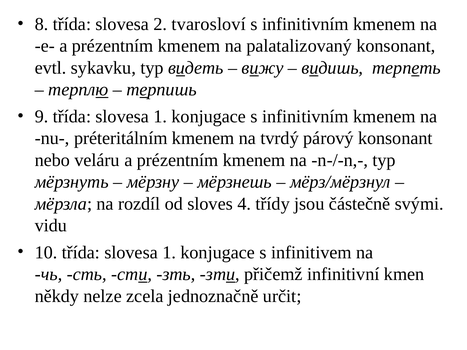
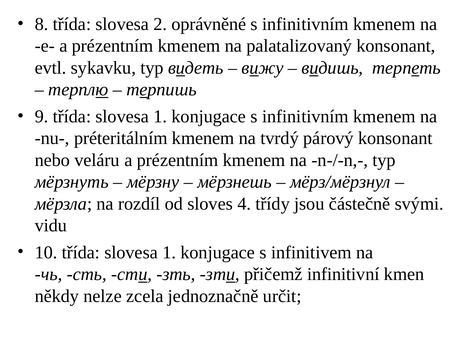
tvarosloví: tvarosloví -> oprávněné (209, 24)
